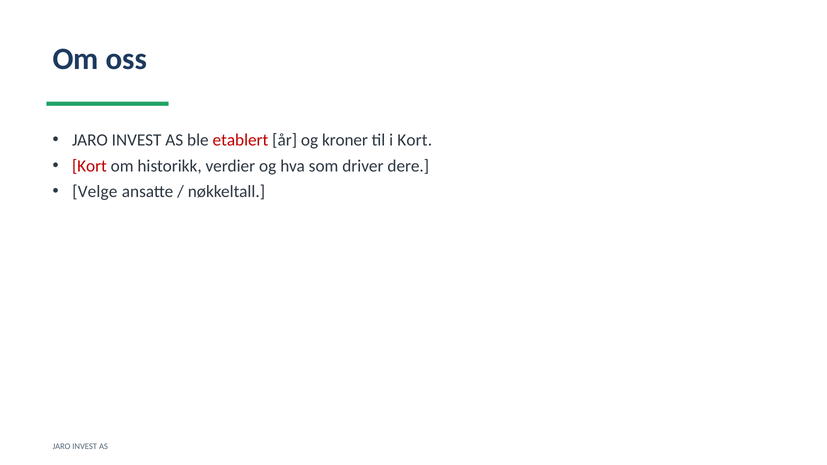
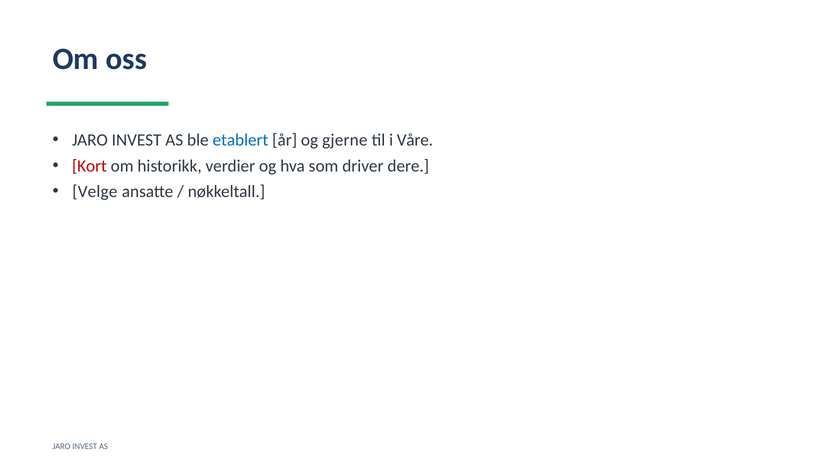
etablert colour: red -> blue (240, 140)
kroner: kroner -> gjerne (345, 140)
i Kort: Kort -> Våre (415, 140)
